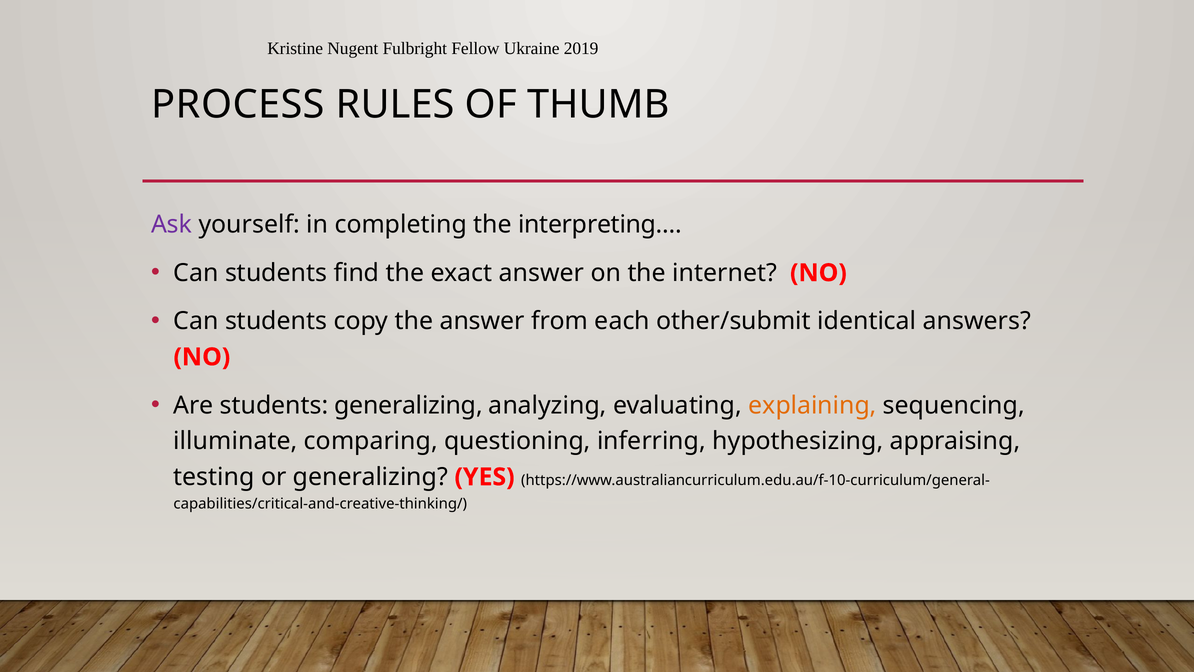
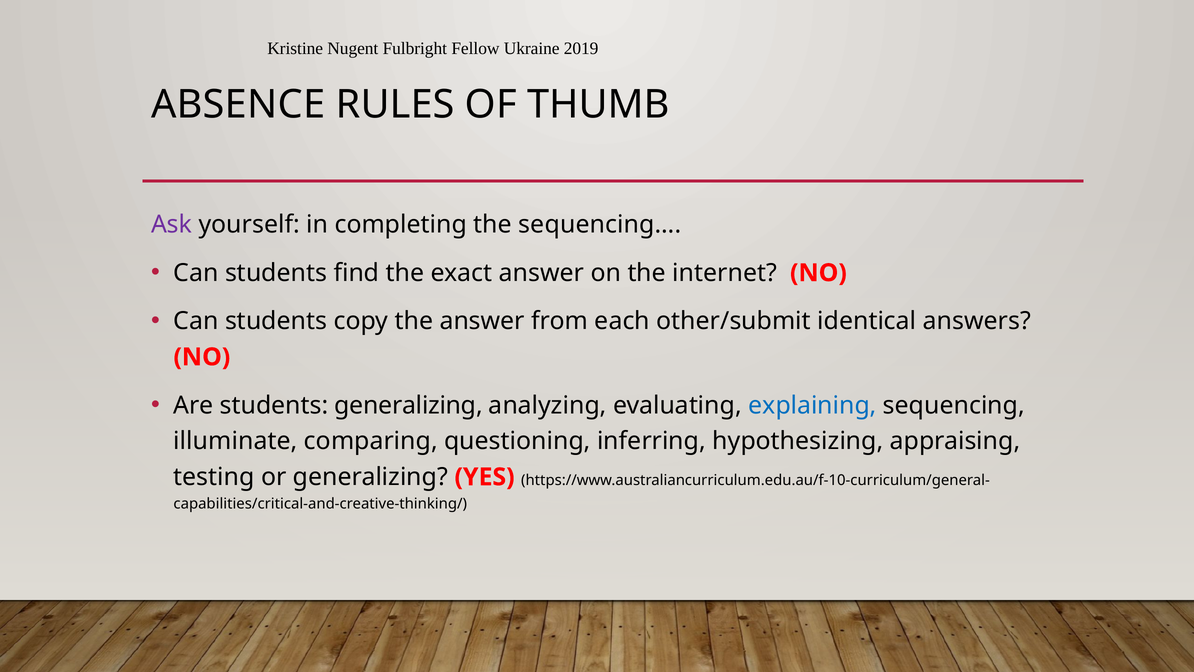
PROCESS: PROCESS -> ABSENCE (238, 105)
interpreting…: interpreting… -> sequencing… (600, 225)
explaining colour: orange -> blue (812, 405)
